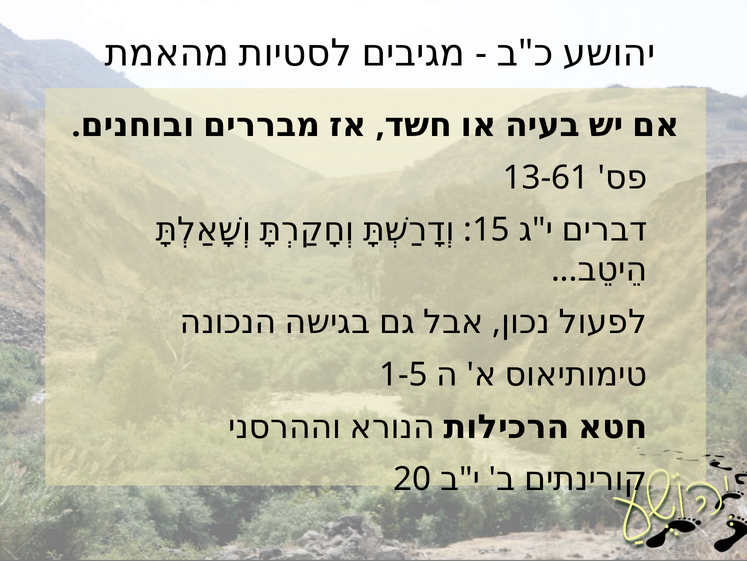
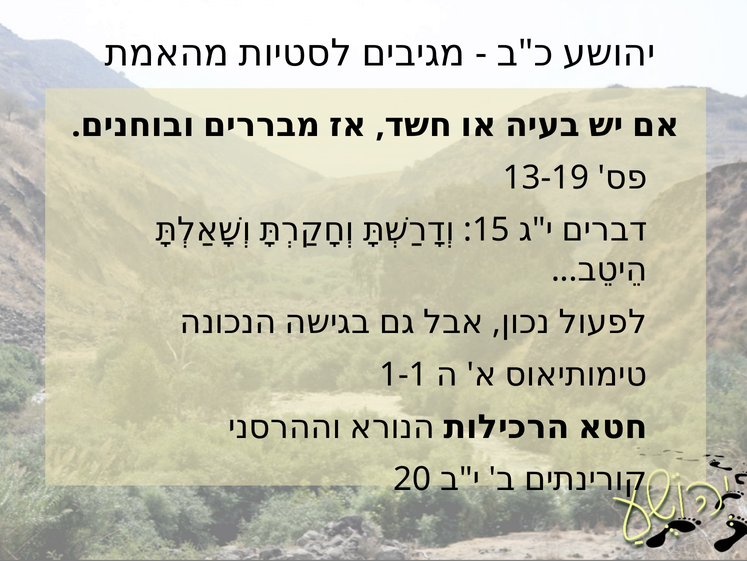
13-61: 13-61 -> 13-19 (546, 177)
1-5: 1-5 -> 1-1 (403, 374)
